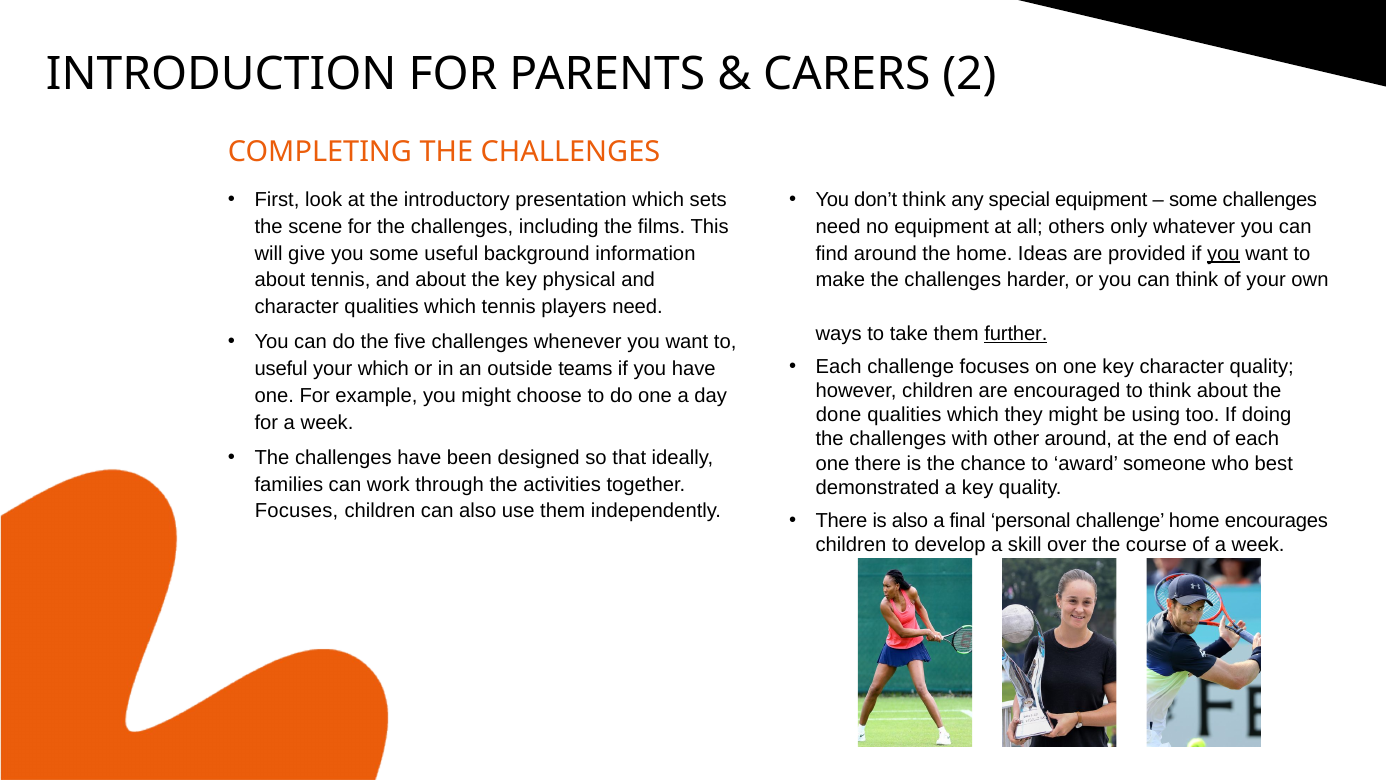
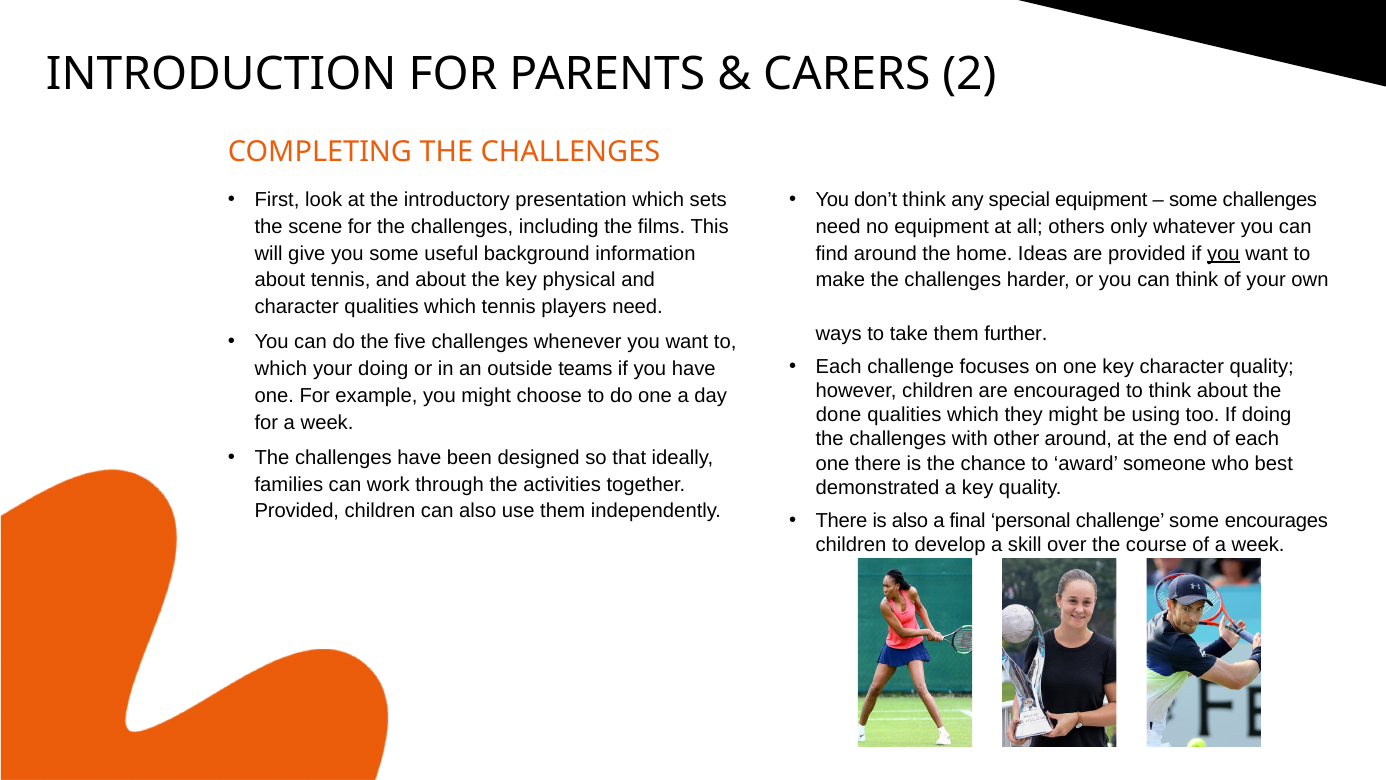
further underline: present -> none (1016, 333)
useful: useful -> which (281, 369)
your which: which -> doing (383, 369)
Focuses: Focuses -> Provided (297, 511)
challenge home: home -> some (1194, 521)
